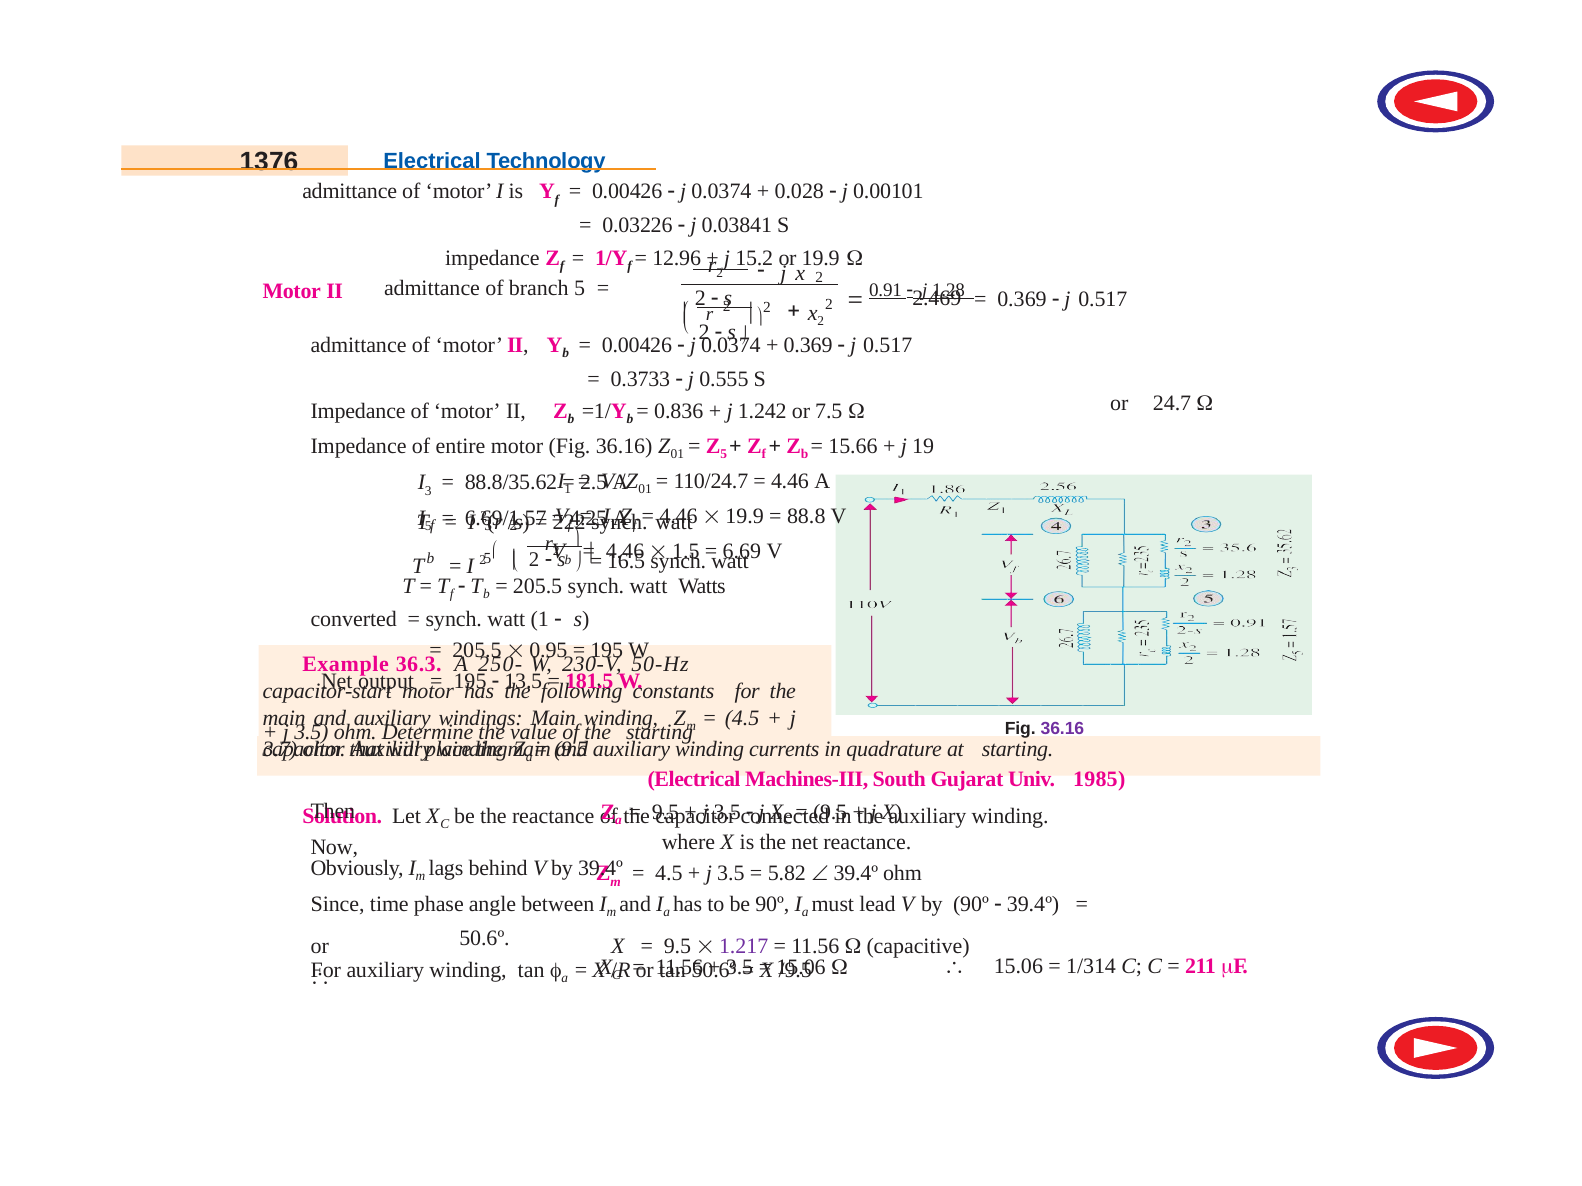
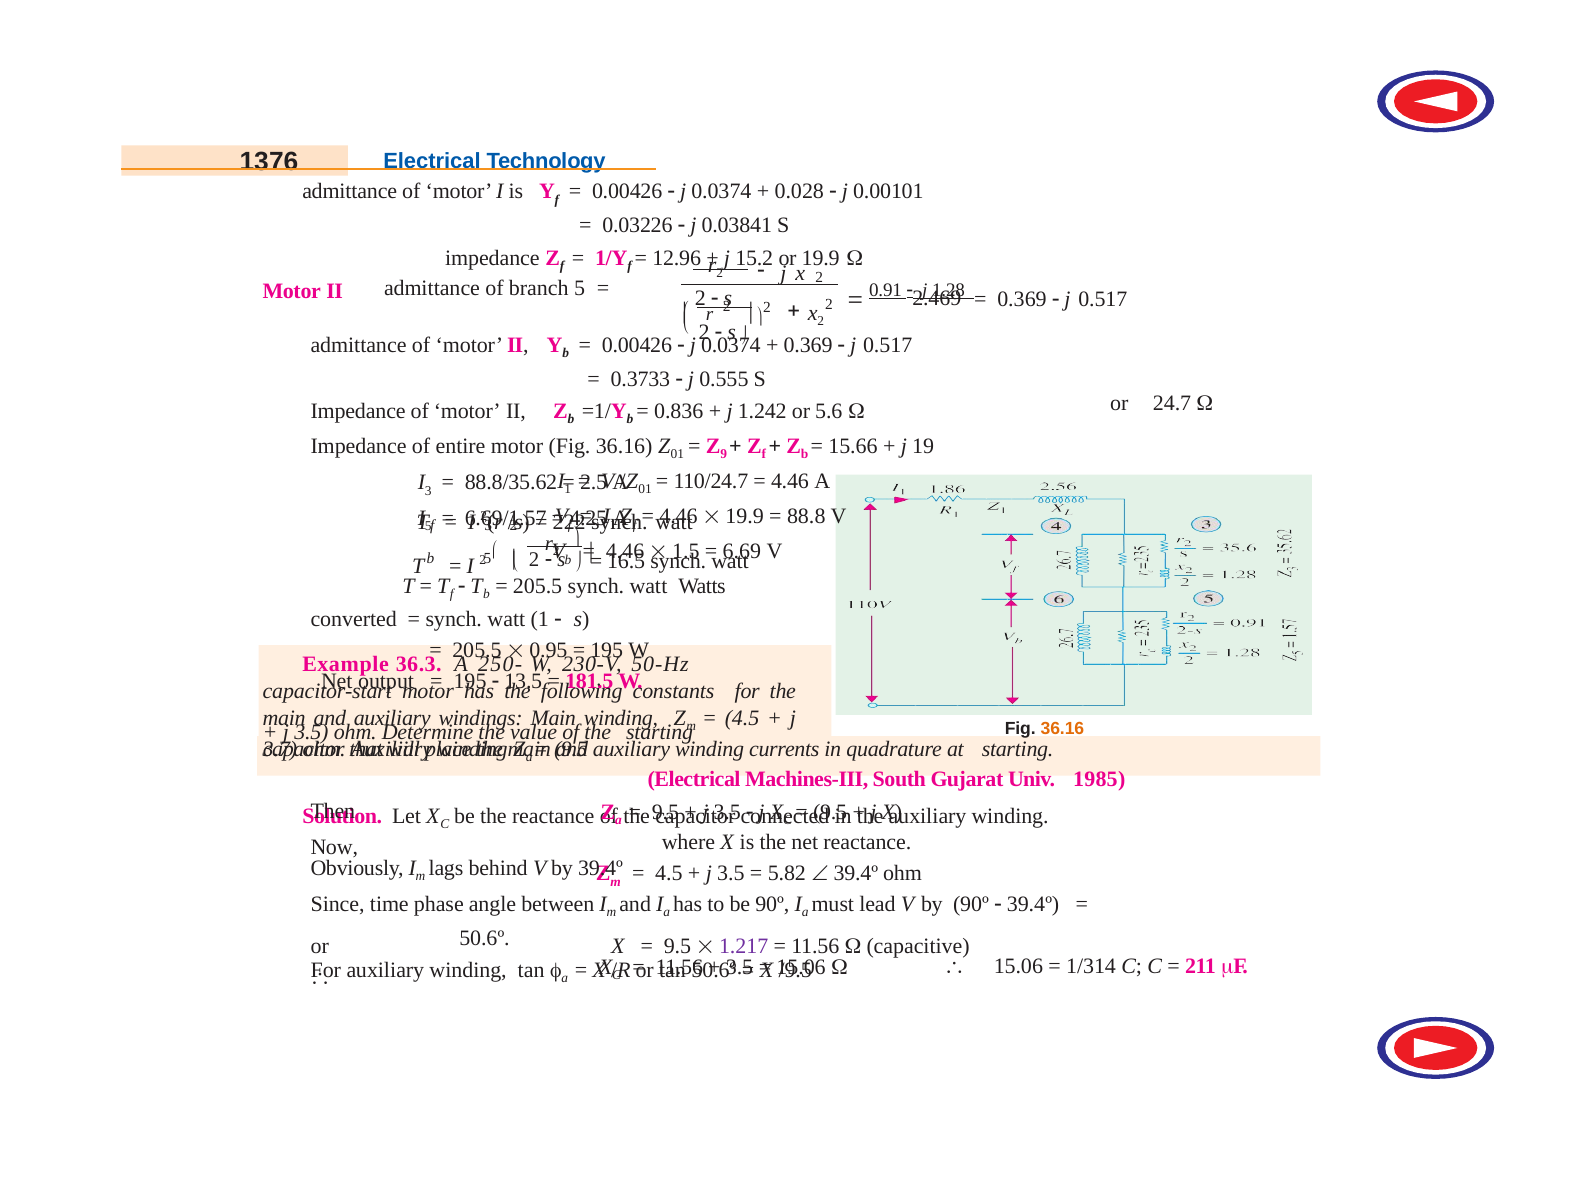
7.5: 7.5 -> 5.6 (829, 411)
5: 5 -> 9 (724, 454)
36.16 colour: purple -> orange (1062, 729)
